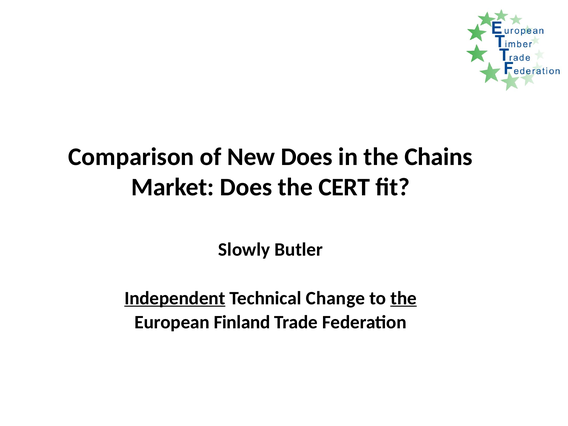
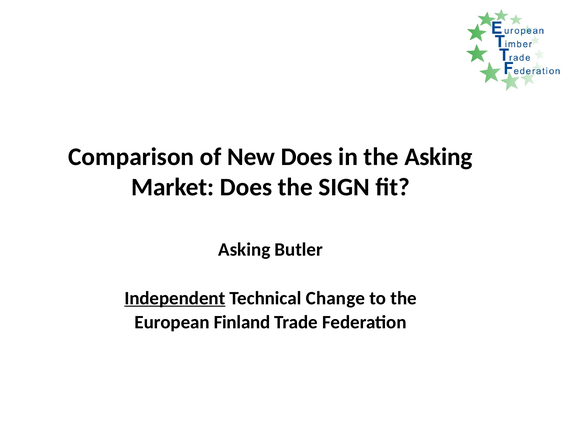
the Chains: Chains -> Asking (438, 157)
CERT: CERT -> SIGN (344, 187)
Slowly: Slowly -> Asking (244, 250)
the underline: present -> none (404, 298)
